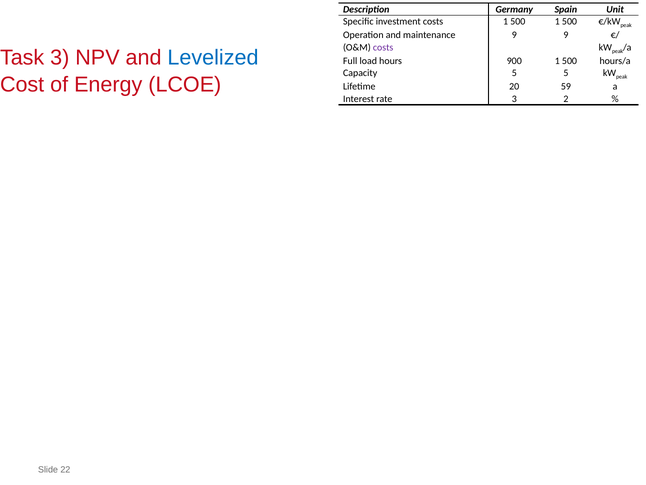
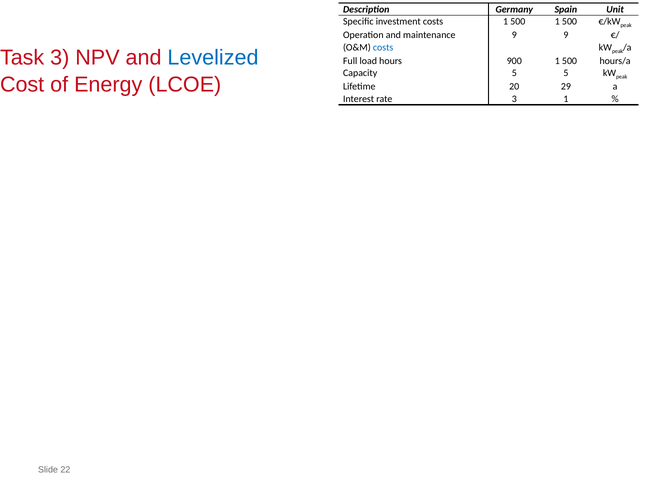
costs colour: purple -> blue (383, 47)
59: 59 -> 29 (566, 86)
3 2: 2 -> 1 (566, 99)
